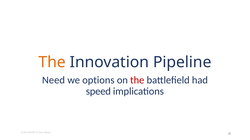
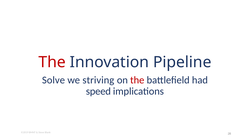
The colour: orange -> red (52, 62)
Need: Need -> Solve (53, 80)
options: options -> striving (98, 80)
